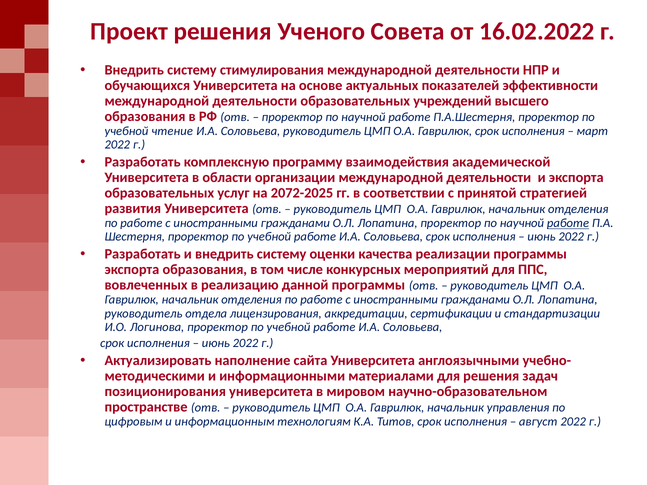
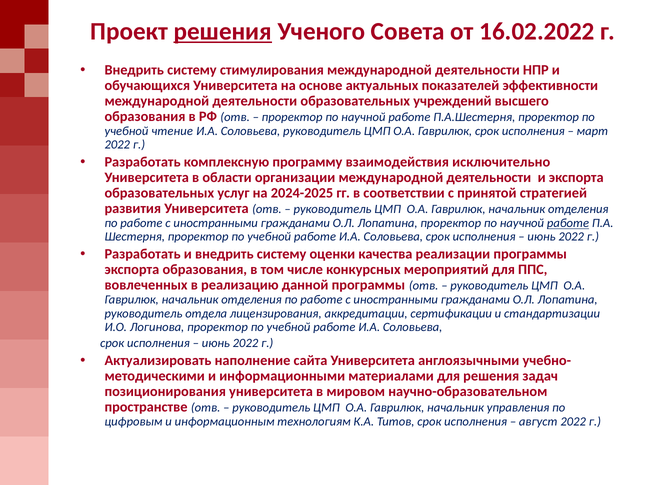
решения underline: none -> present (223, 31)
академической: академической -> исключительно (501, 162)
2072-2025: 2072-2025 -> 2024-2025 (302, 193)
